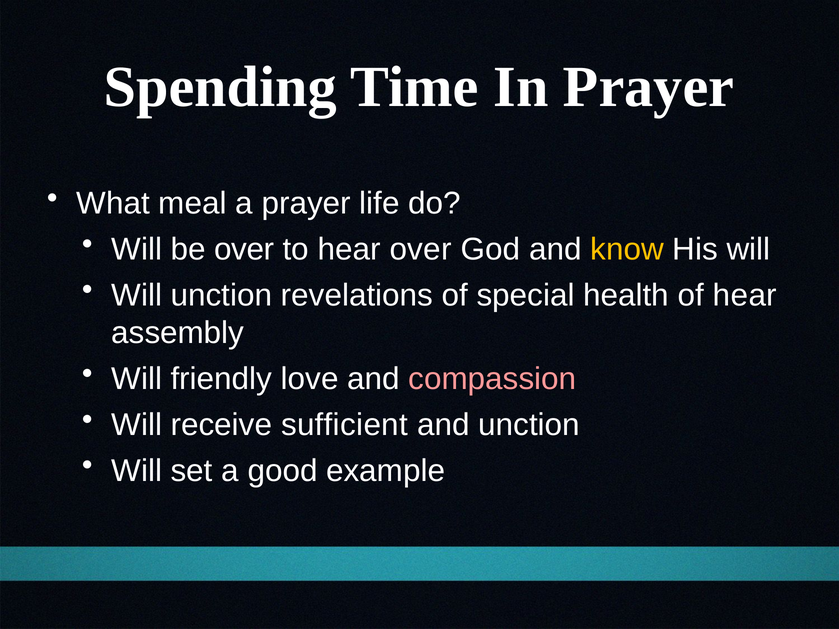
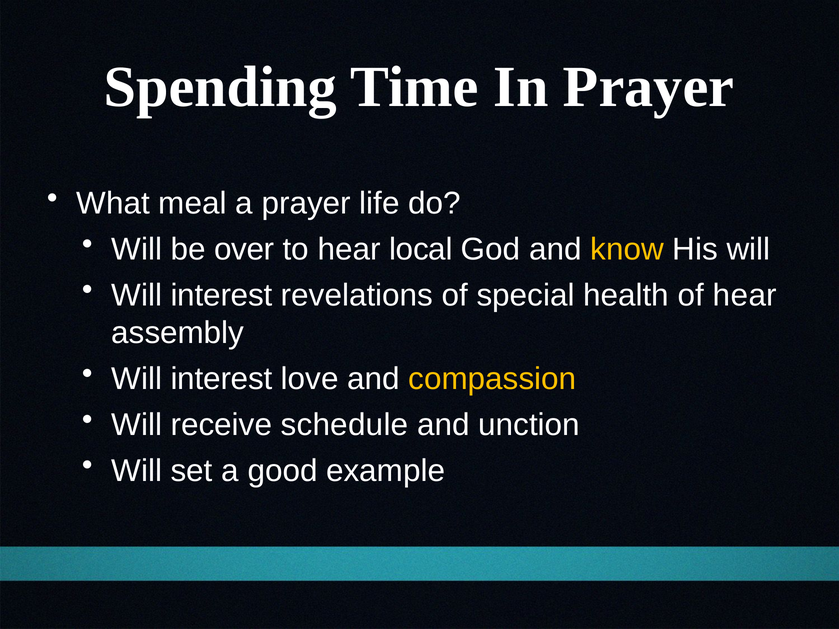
hear over: over -> local (421, 249)
unction: unction -> interest (222, 295)
friendly: friendly -> interest (222, 379)
compassion colour: pink -> yellow (492, 379)
sufficient: sufficient -> schedule (345, 425)
